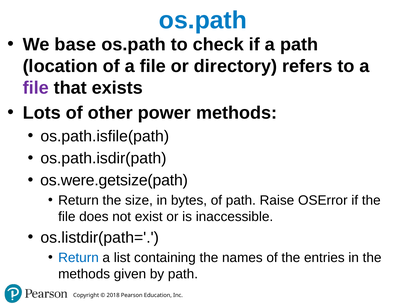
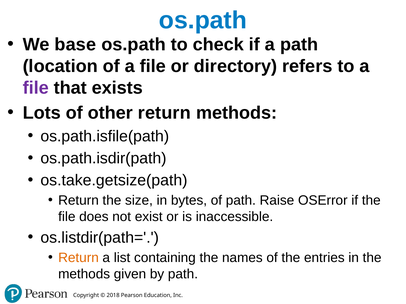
other power: power -> return (164, 113)
os.were.getsize(path: os.were.getsize(path -> os.take.getsize(path (114, 181)
Return colour: blue -> orange (78, 258)
